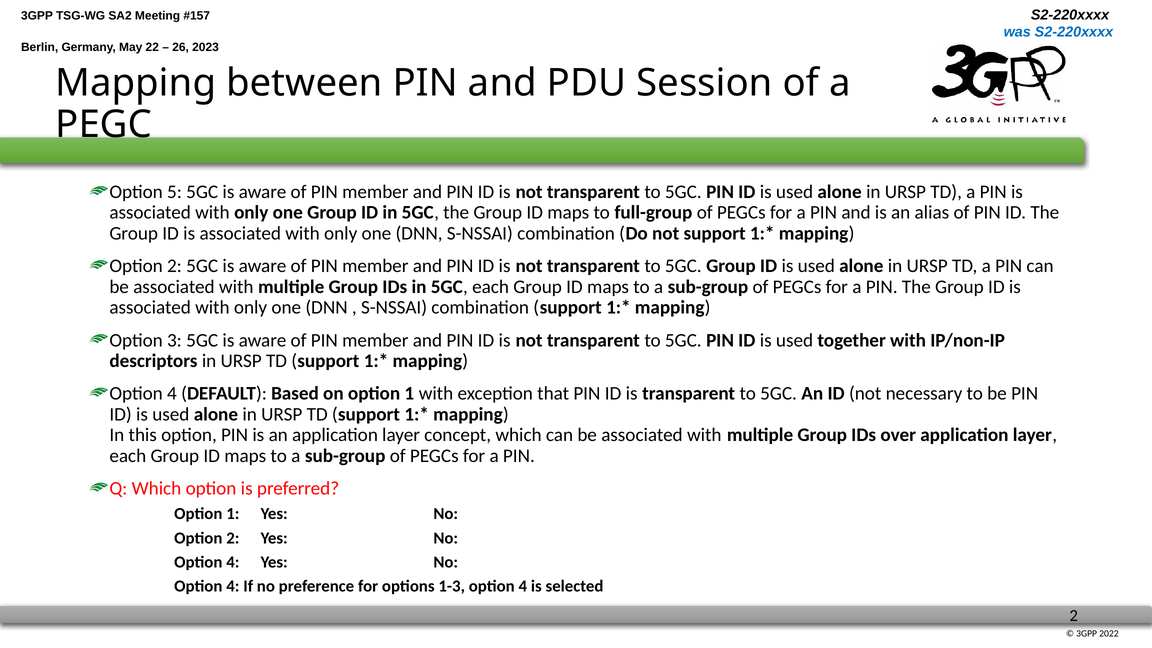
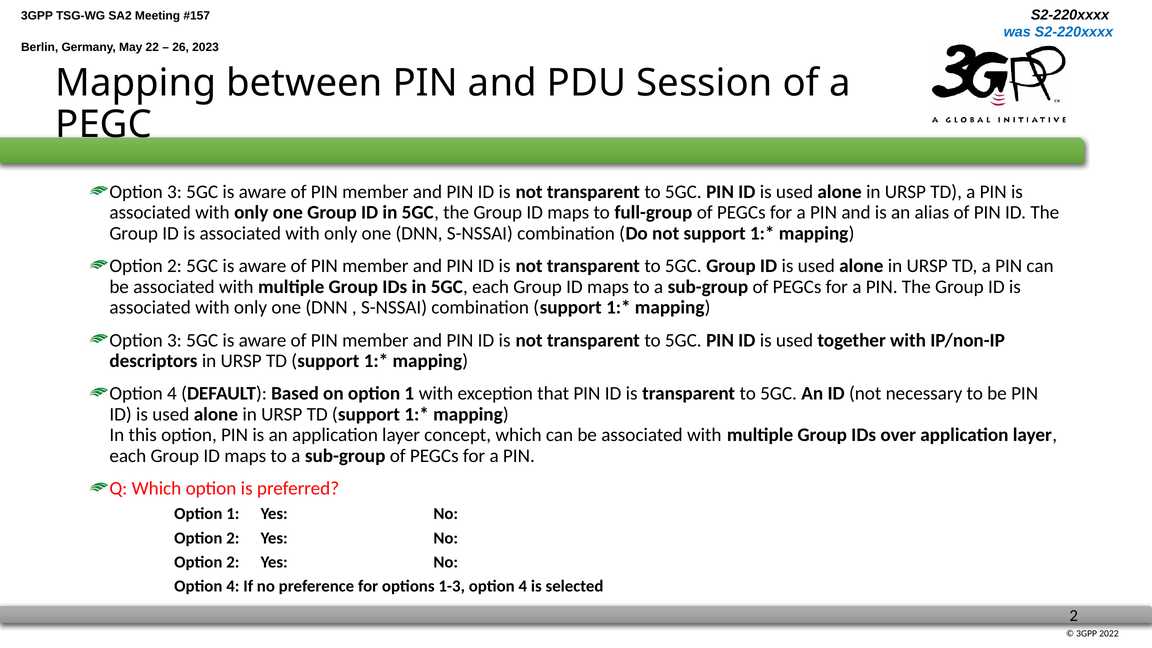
5: 5 -> 3 (175, 192)
4: 4 -> 2 (233, 562)
